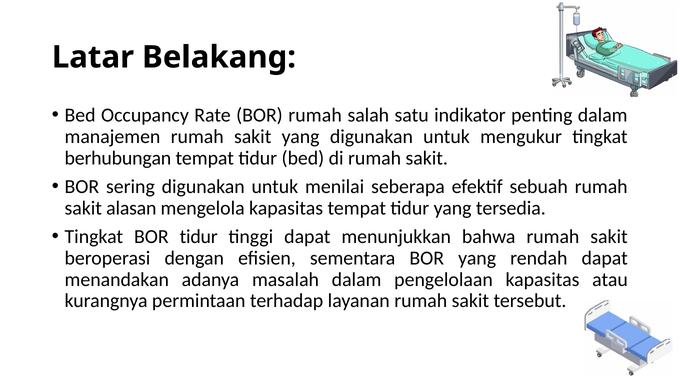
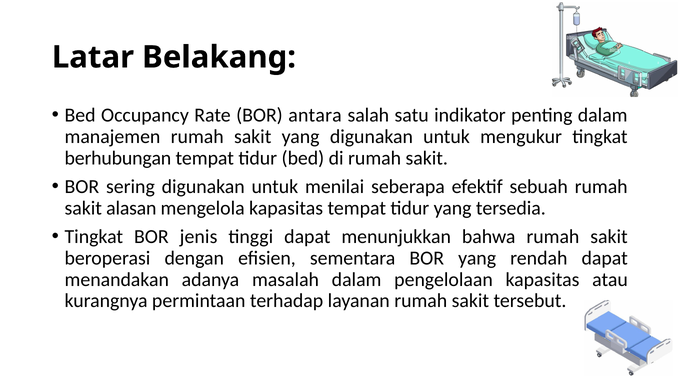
BOR rumah: rumah -> antara (315, 115)
BOR tidur: tidur -> jenis (199, 236)
